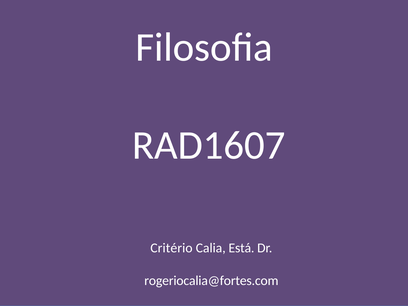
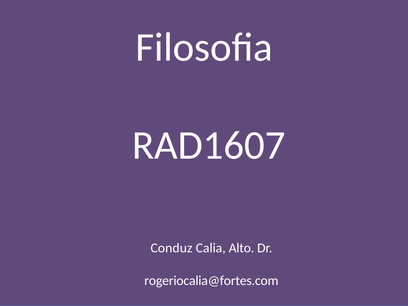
Critério: Critério -> Conduz (171, 248)
Está: Está -> Alto (241, 248)
